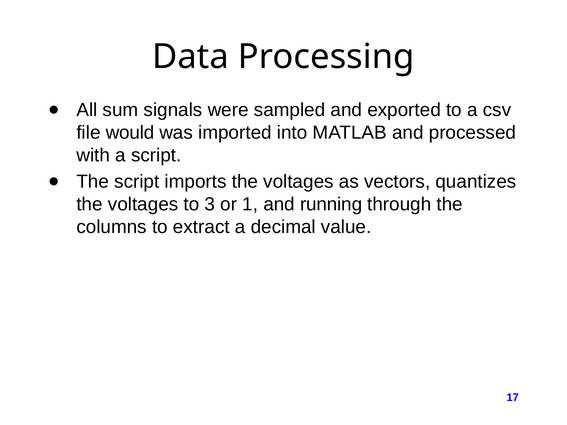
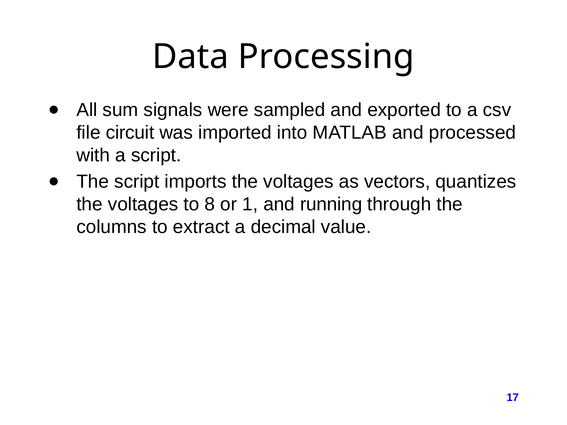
would: would -> circuit (130, 133)
3: 3 -> 8 (210, 204)
